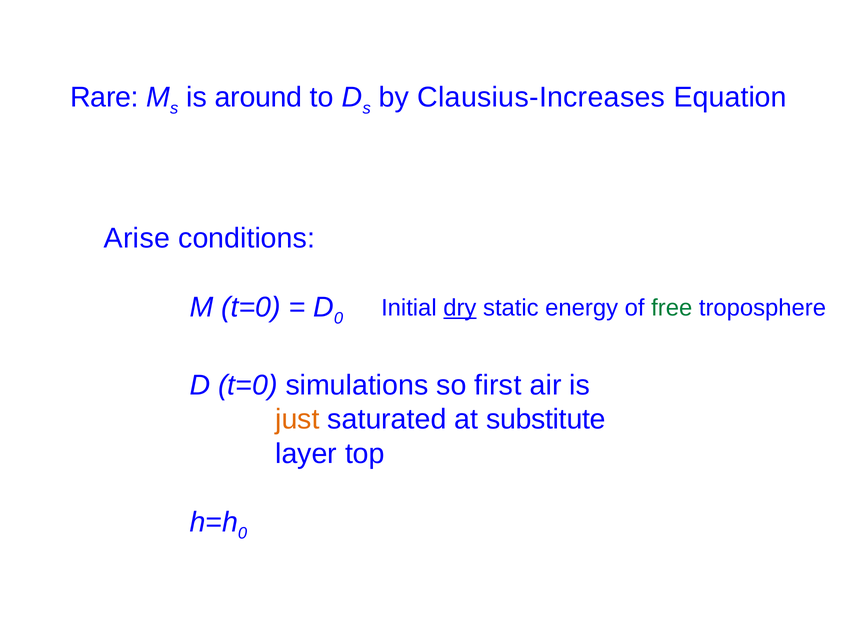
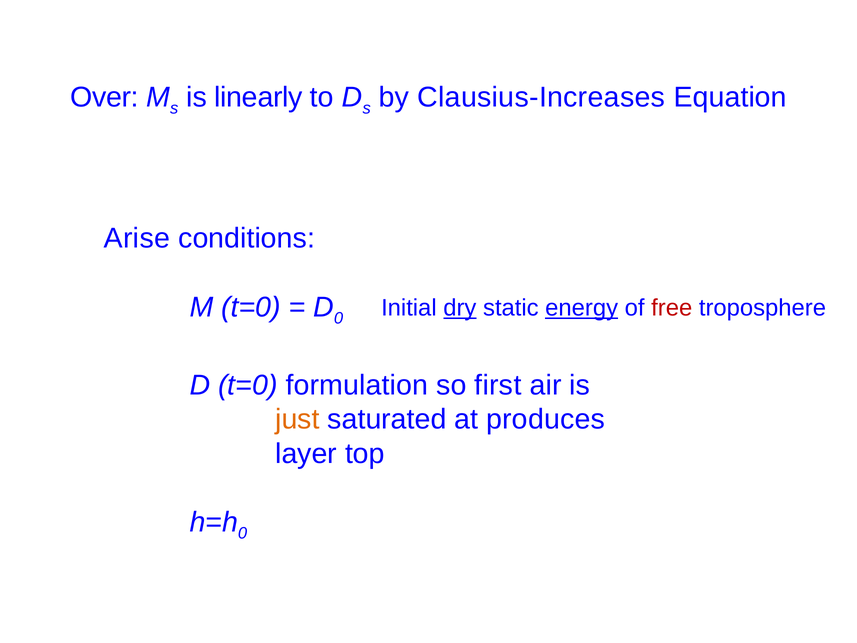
Rare: Rare -> Over (104, 97)
around: around -> linearly (259, 97)
energy underline: none -> present (582, 308)
free colour: green -> red (672, 308)
simulations: simulations -> formulation (357, 385)
substitute: substitute -> produces (546, 419)
